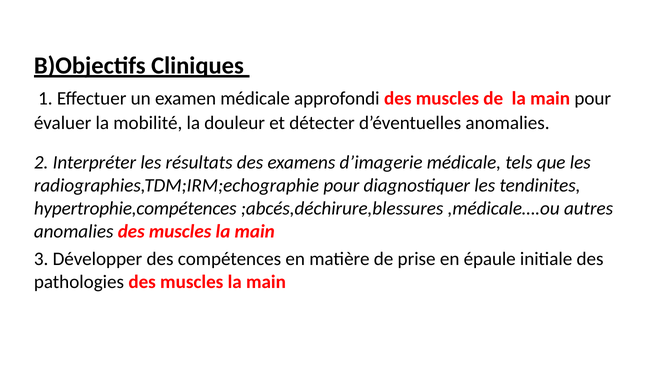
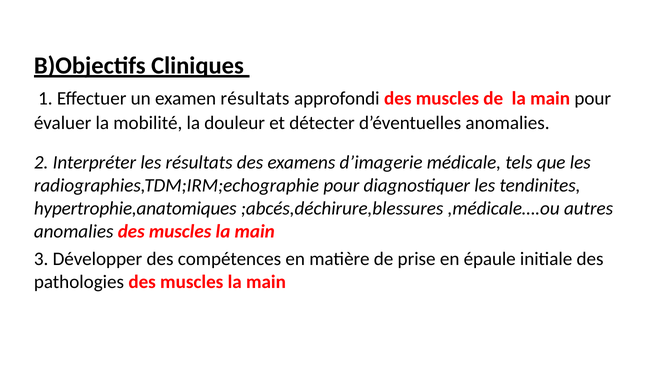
examen médicale: médicale -> résultats (255, 99)
hypertrophie,compétences: hypertrophie,compétences -> hypertrophie,anatomiques (135, 209)
